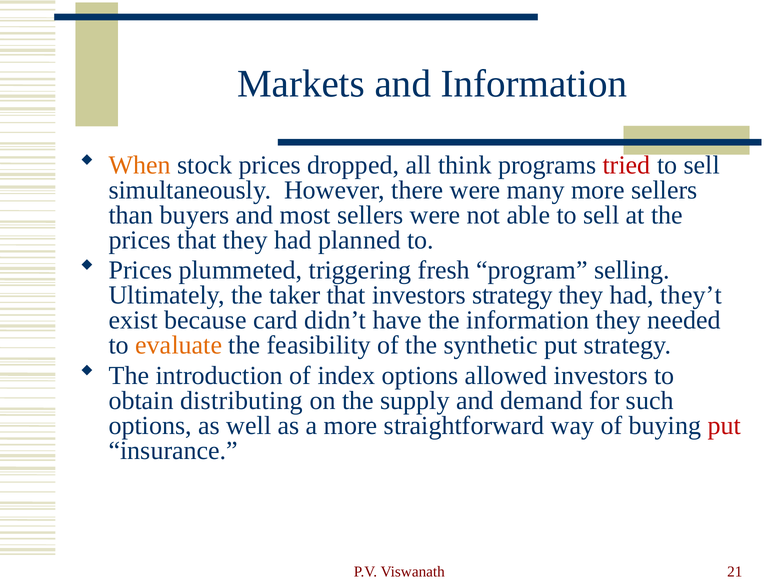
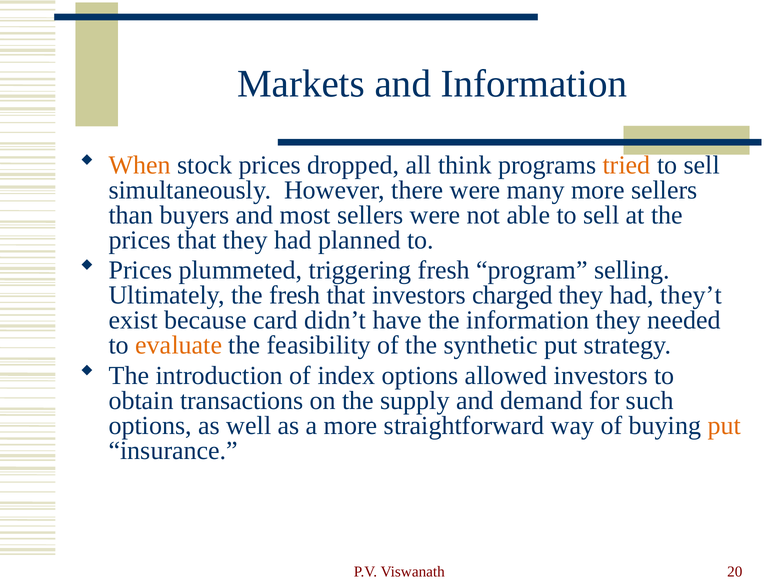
tried colour: red -> orange (627, 165)
the taker: taker -> fresh (295, 295)
investors strategy: strategy -> charged (512, 295)
distributing: distributing -> transactions (242, 400)
put colour: red -> orange (724, 425)
21: 21 -> 20 (735, 572)
